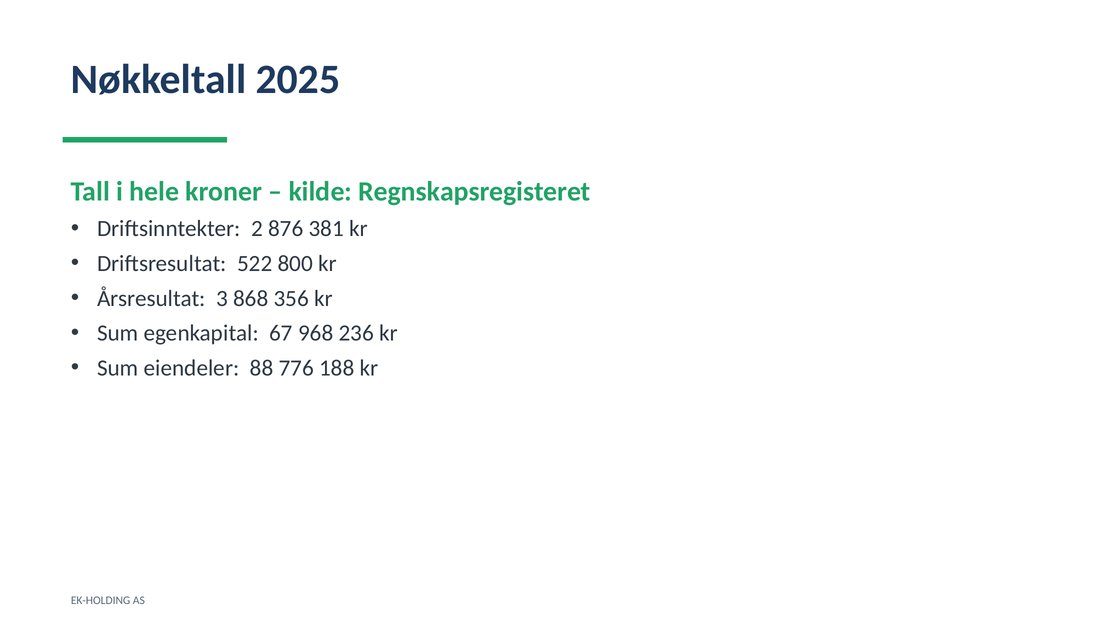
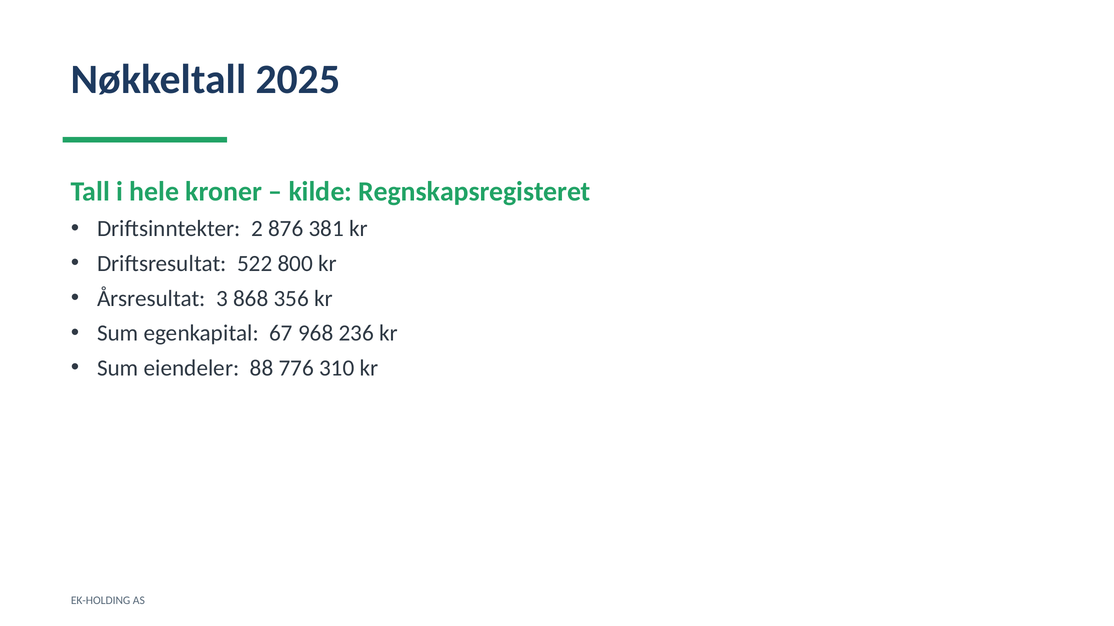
188: 188 -> 310 (337, 368)
